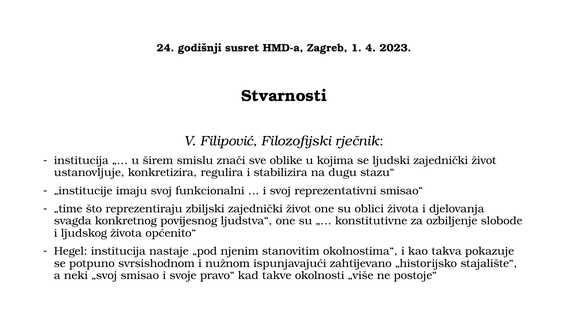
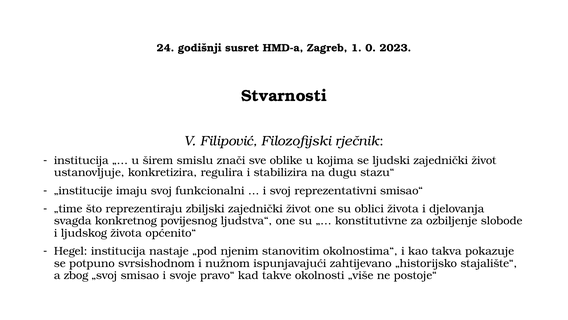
4: 4 -> 0 (371, 48)
neki: neki -> zbog (76, 275)
